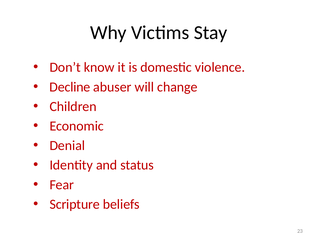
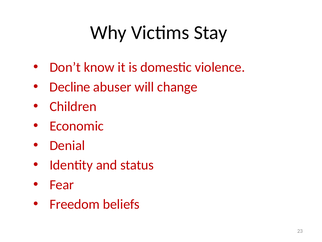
Scripture: Scripture -> Freedom (75, 204)
